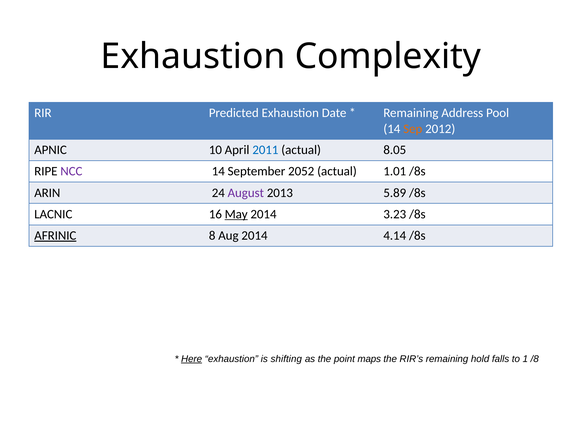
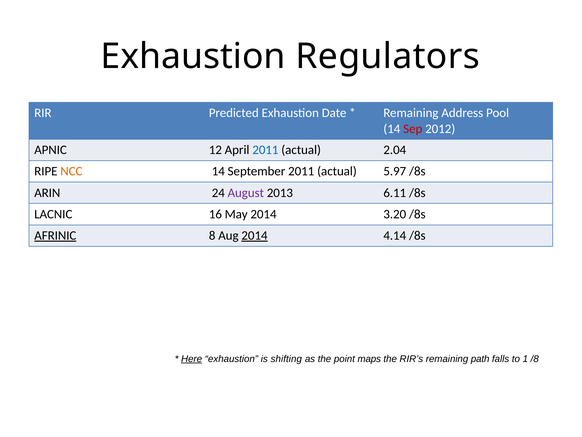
Complexity: Complexity -> Regulators (388, 56)
Sep colour: orange -> red (413, 129)
10: 10 -> 12 (215, 150)
8.05: 8.05 -> 2.04 (395, 150)
NCC colour: purple -> orange (71, 171)
September 2052: 2052 -> 2011 (301, 171)
1.01: 1.01 -> 5.97 (395, 171)
5.89: 5.89 -> 6.11 (395, 193)
May underline: present -> none (236, 214)
3.23: 3.23 -> 3.20 (395, 214)
2014 underline: none -> present (255, 235)
hold: hold -> path (480, 358)
